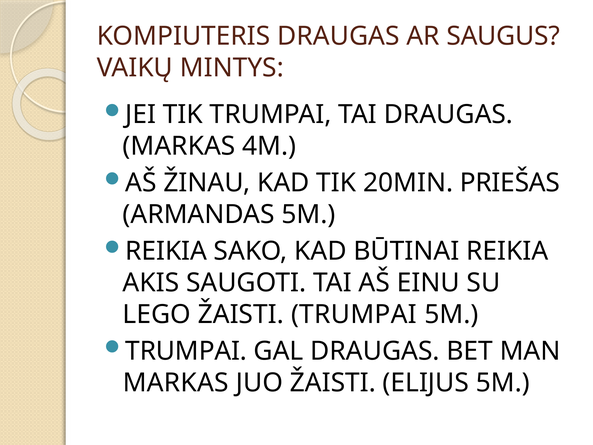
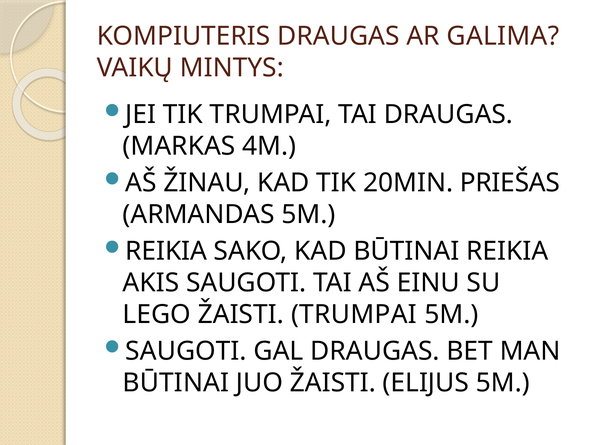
SAUGUS: SAUGUS -> GALIMA (503, 36)
TRUMPAI: TRUMPAI -> SAUGOTI (186, 351)
MARKAS: MARKAS -> BŪTINAI (176, 383)
